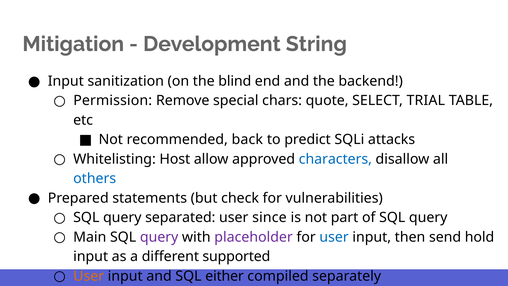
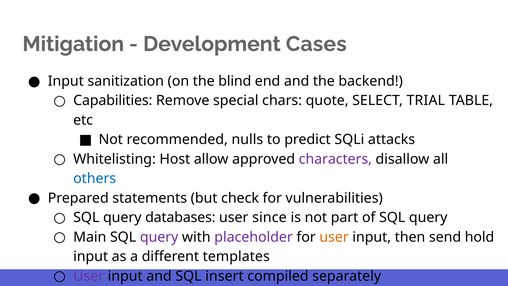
String: String -> Cases (316, 44)
Permission: Permission -> Capabilities (113, 101)
back: back -> nulls (247, 140)
characters colour: blue -> purple (335, 159)
separated: separated -> databases (180, 217)
user colour: blue -> orange (334, 237)
supported: supported -> templates (236, 256)
User colour: orange -> purple (89, 276)
either: either -> insert (224, 276)
